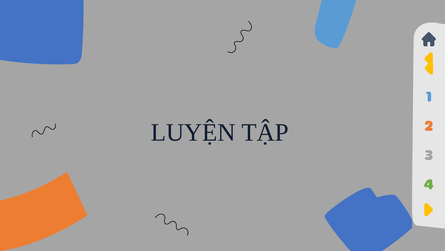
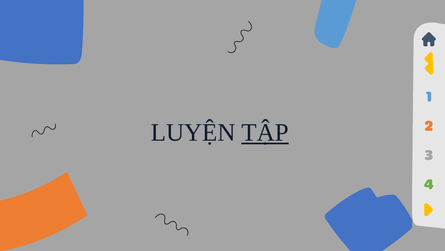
TẬP underline: none -> present (265, 132)
